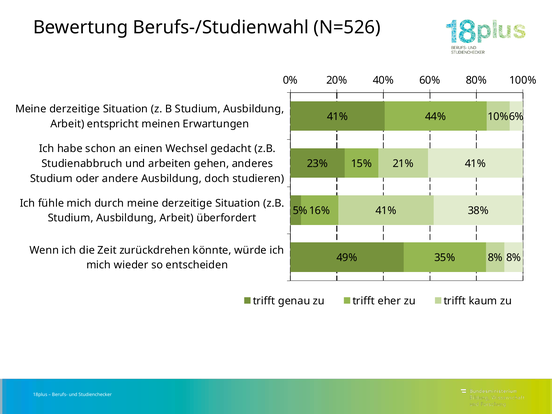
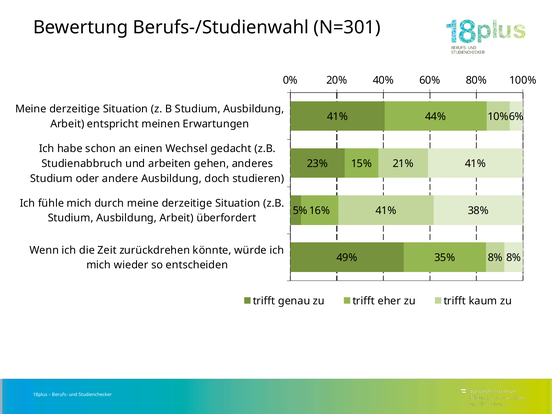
N=526: N=526 -> N=301 (347, 27)
